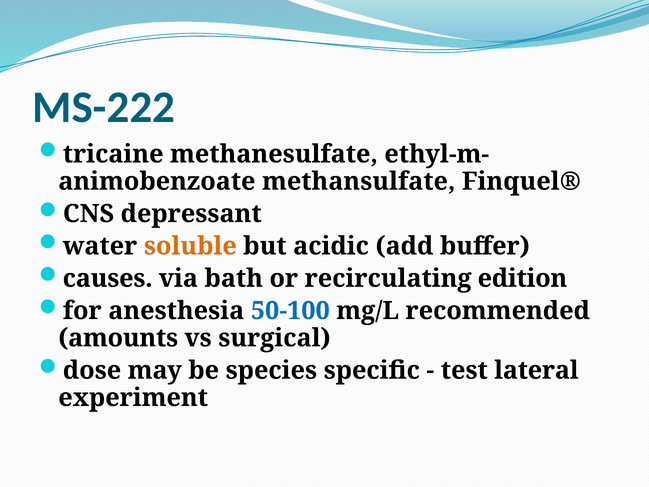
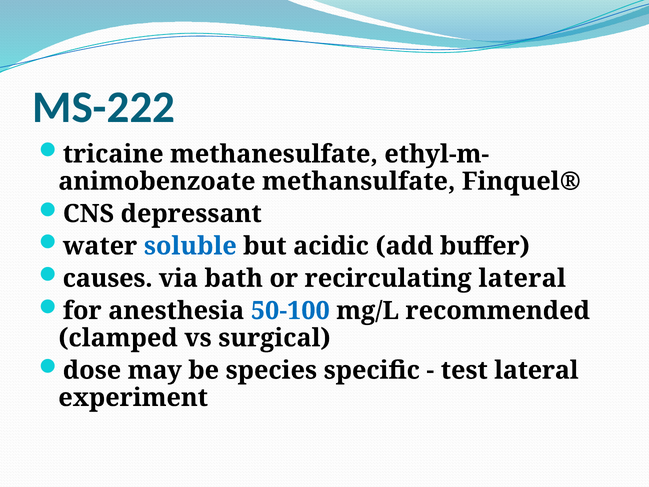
soluble colour: orange -> blue (190, 246)
recirculating edition: edition -> lateral (522, 278)
amounts: amounts -> clamped (118, 338)
